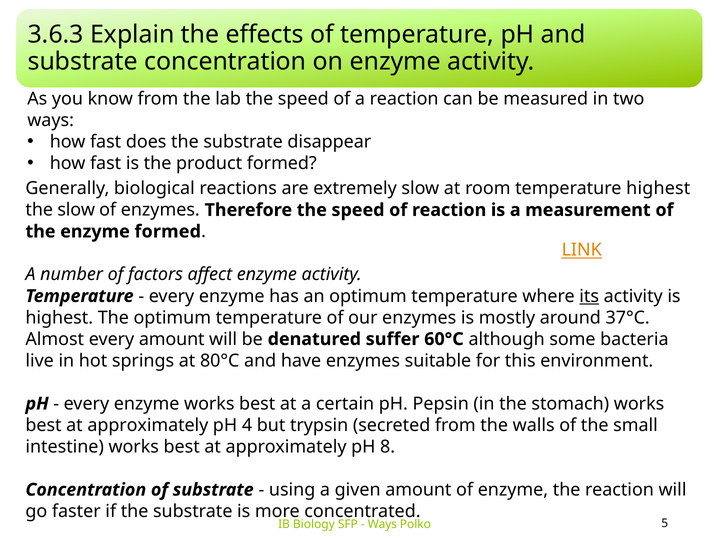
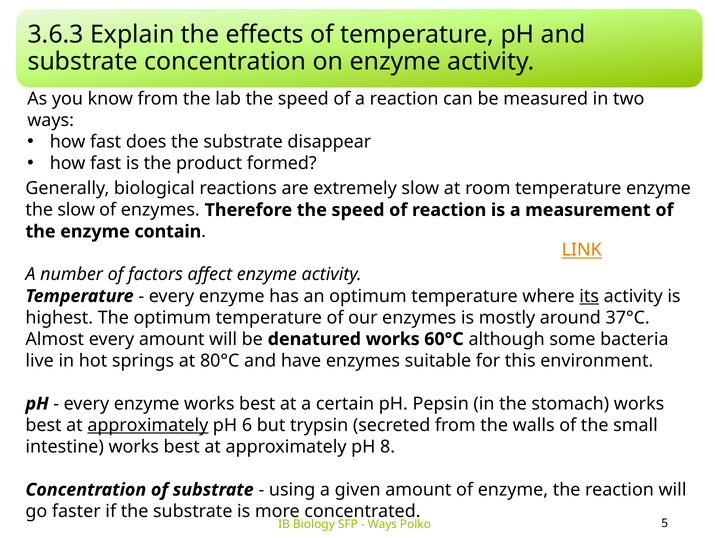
temperature highest: highest -> enzyme (658, 188)
enzyme formed: formed -> contain (168, 231)
denatured suffer: suffer -> works (393, 339)
approximately underline: none -> present (148, 425)
4: 4 -> 6 (247, 425)
